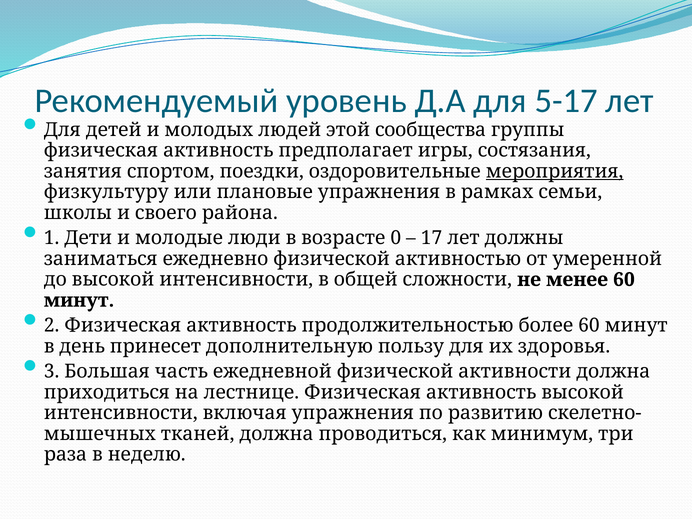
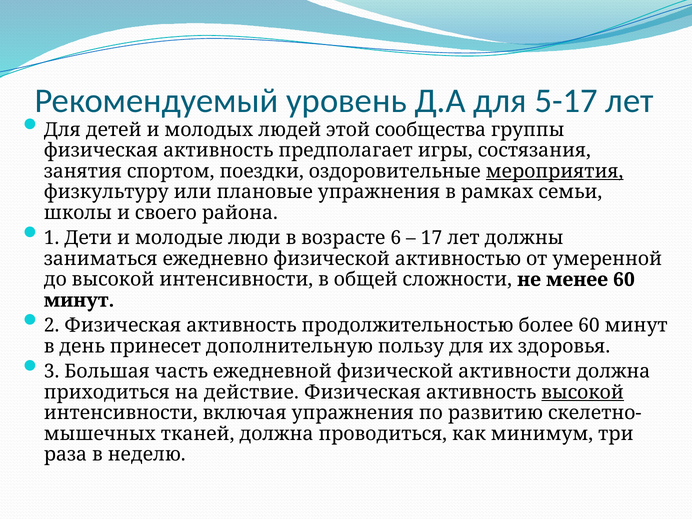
0: 0 -> 6 (396, 238)
лестнице: лестнице -> действие (251, 392)
высокой underline: none -> present (583, 392)
